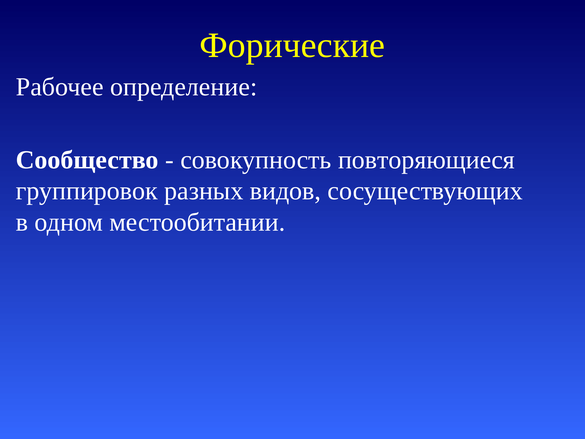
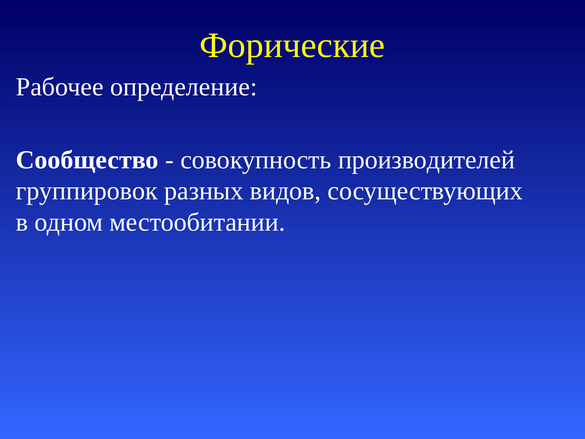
повторяющиеся: повторяющиеся -> производителей (426, 160)
